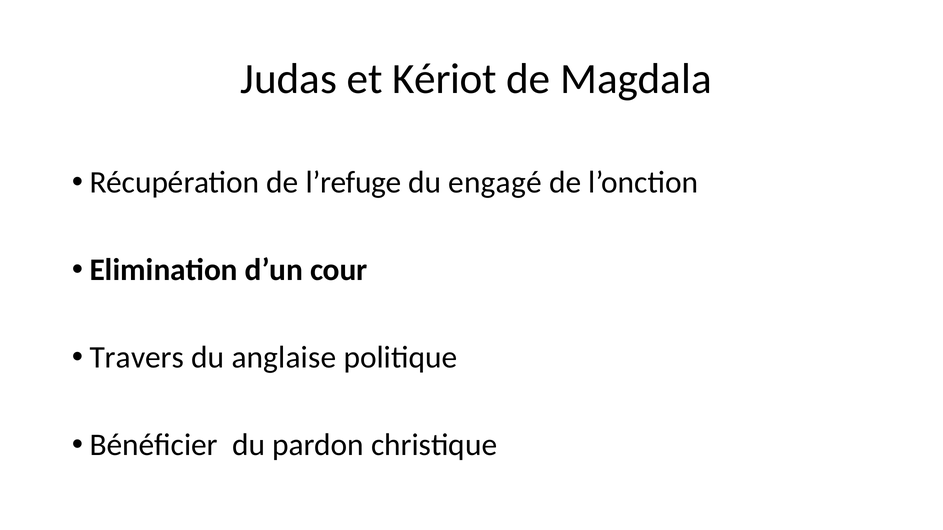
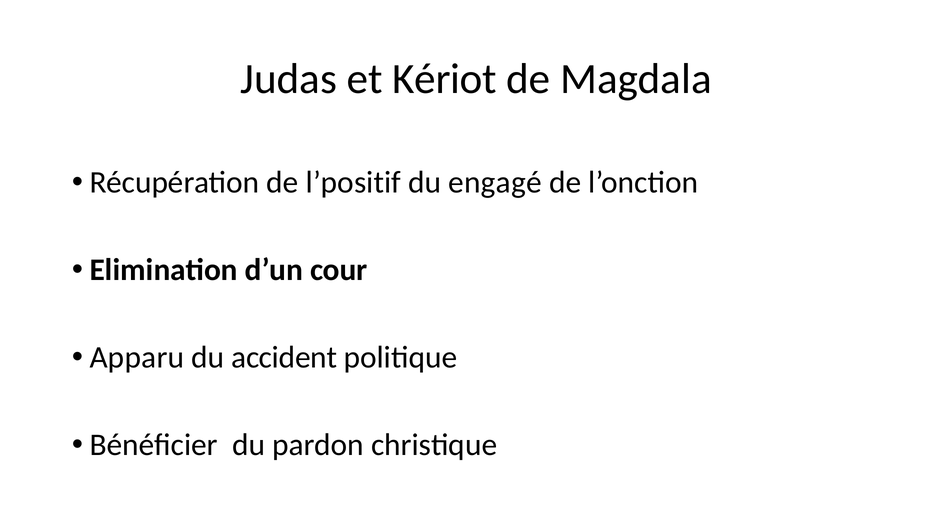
l’refuge: l’refuge -> l’positif (353, 183)
Travers: Travers -> Apparu (137, 358)
anglaise: anglaise -> accident (284, 358)
